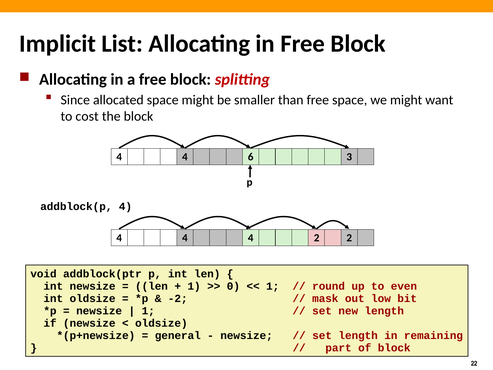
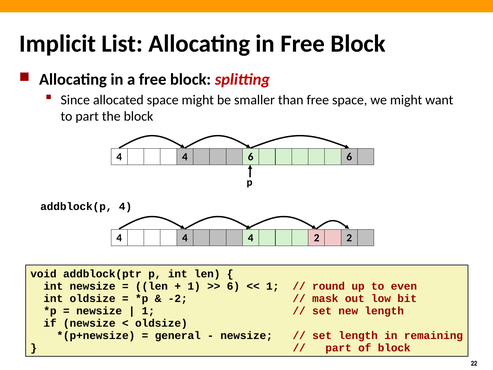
to cost: cost -> part (87, 116)
4 3: 3 -> 6 (349, 157)
0: 0 -> 6 (233, 286)
